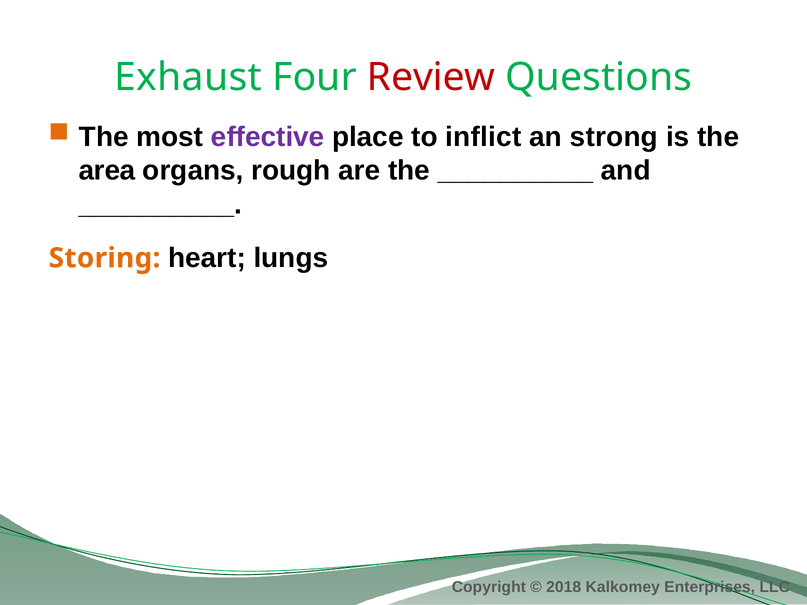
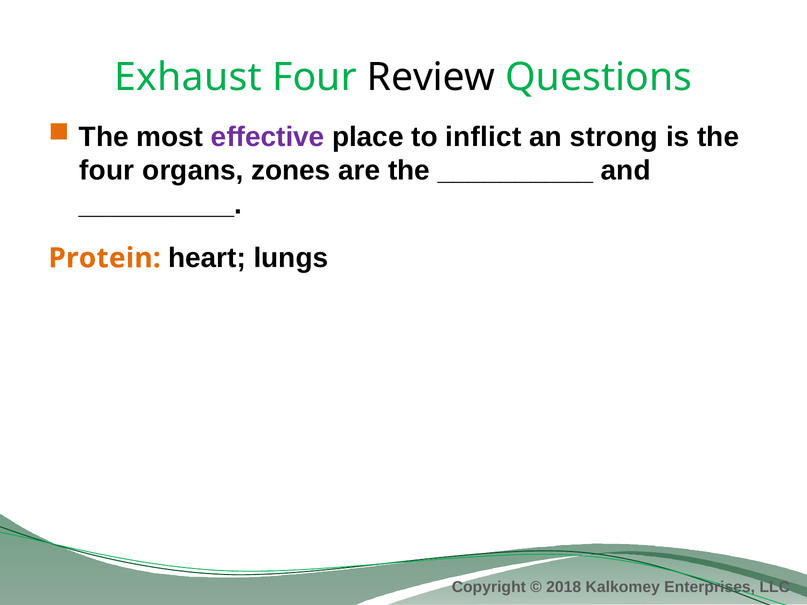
Review colour: red -> black (431, 77)
area: area -> four (107, 171)
rough: rough -> zones (291, 171)
Storing: Storing -> Protein (105, 258)
